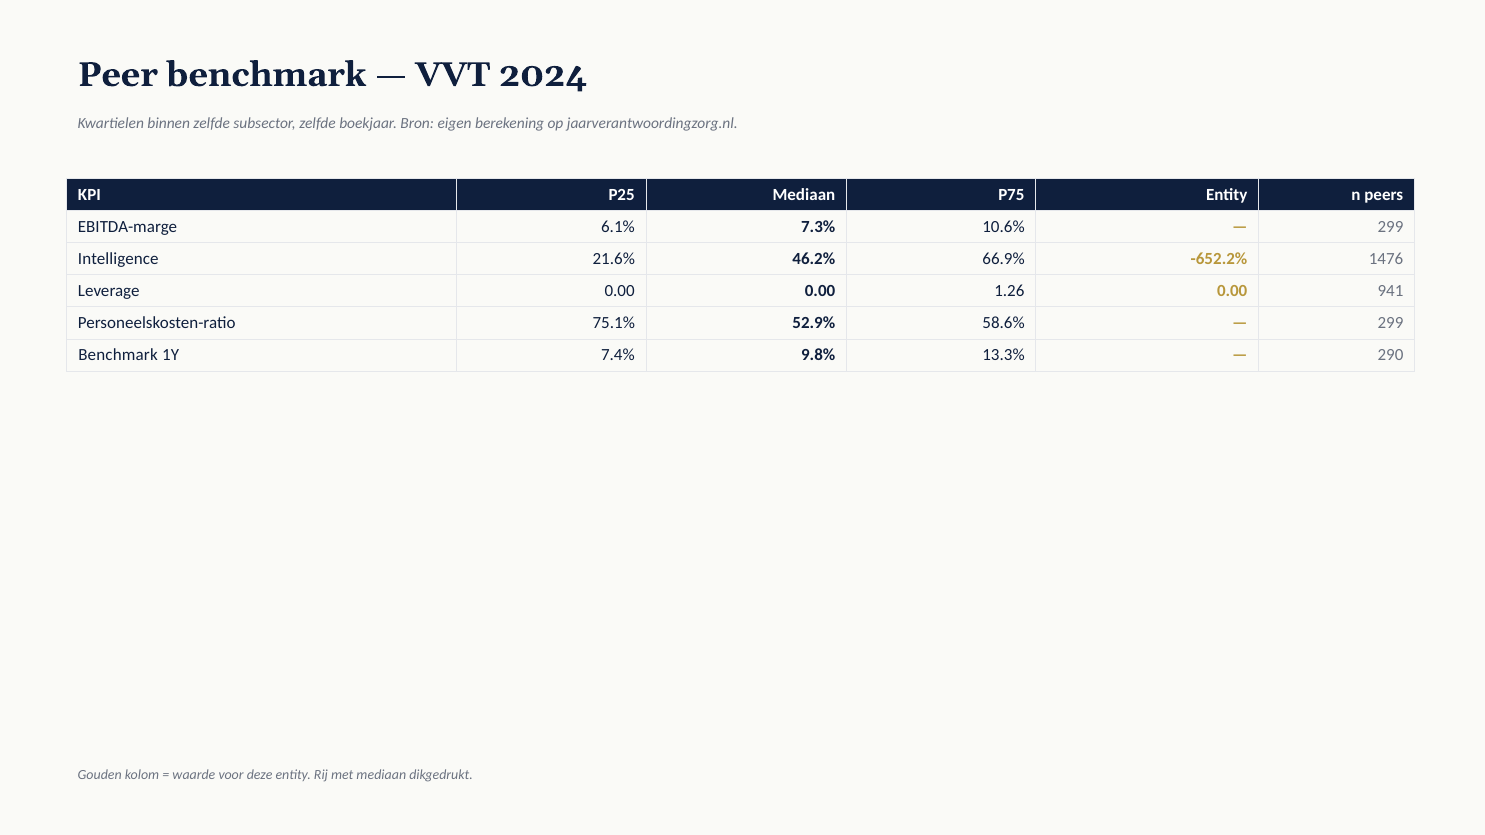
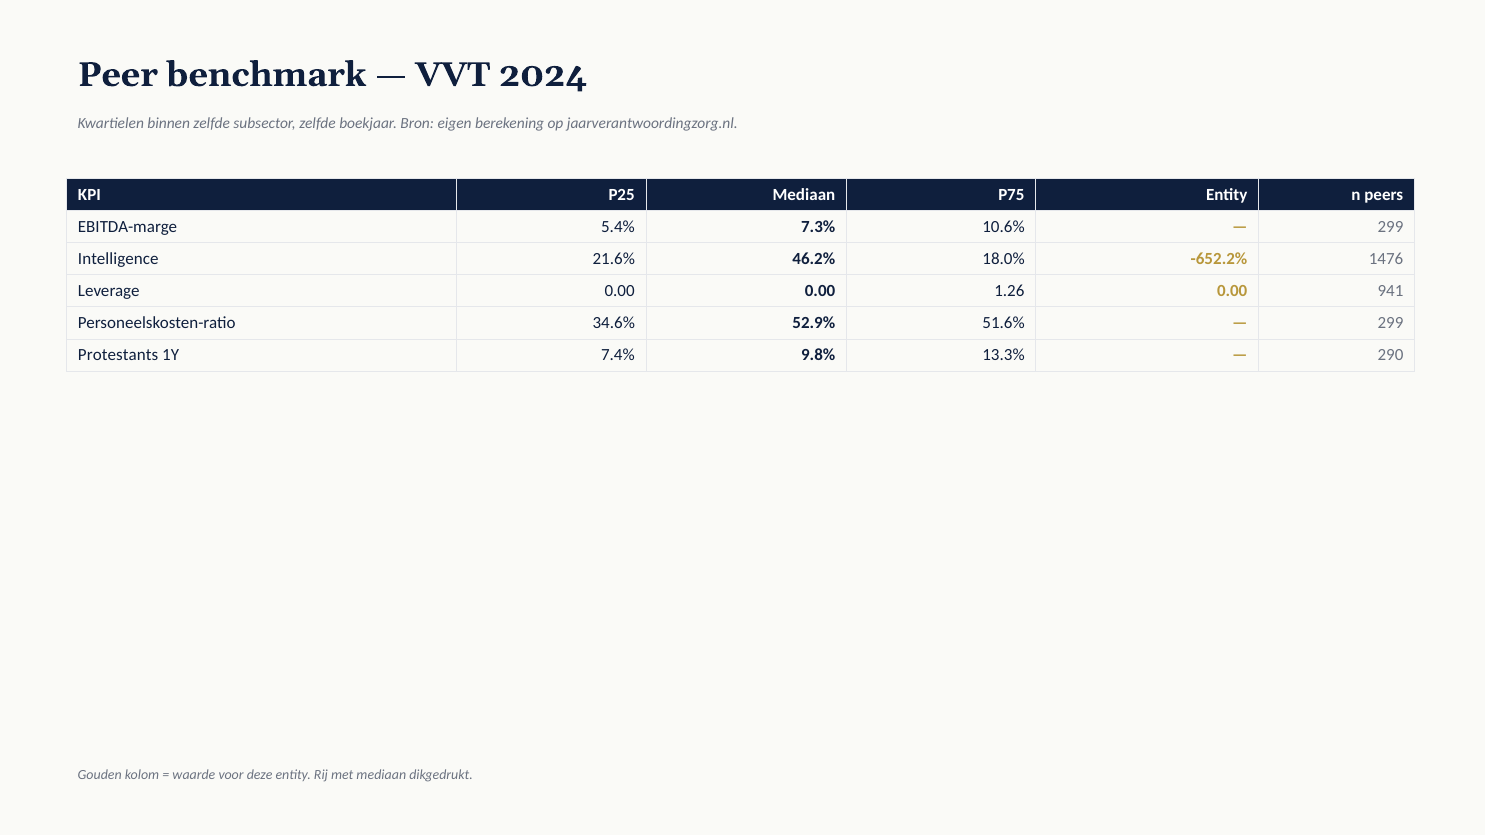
6.1%: 6.1% -> 5.4% (618, 227)
66.9%: 66.9% -> 18.0% (1004, 259)
75.1%: 75.1% -> 34.6% (614, 323)
58.6%: 58.6% -> 51.6% (1004, 323)
Benchmark: Benchmark -> Protestants (118, 355)
